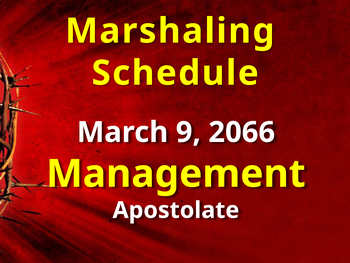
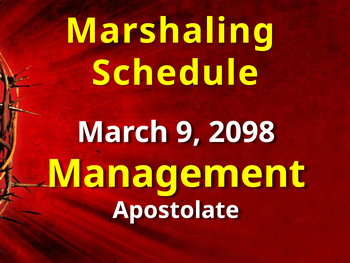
2066: 2066 -> 2098 (242, 132)
